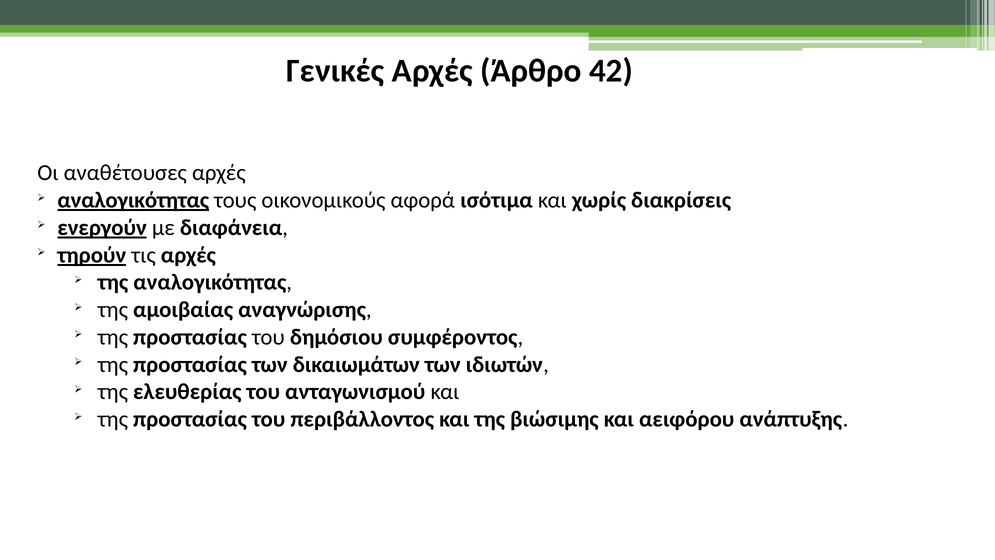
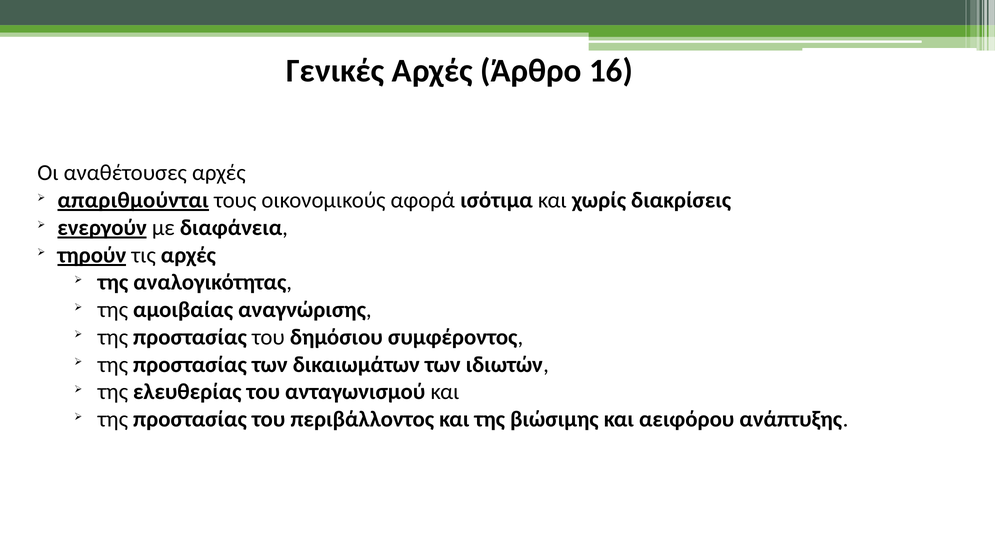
42: 42 -> 16 (611, 71)
αναλογικότητας: αναλογικότητας -> απαριθμούνται (133, 200)
